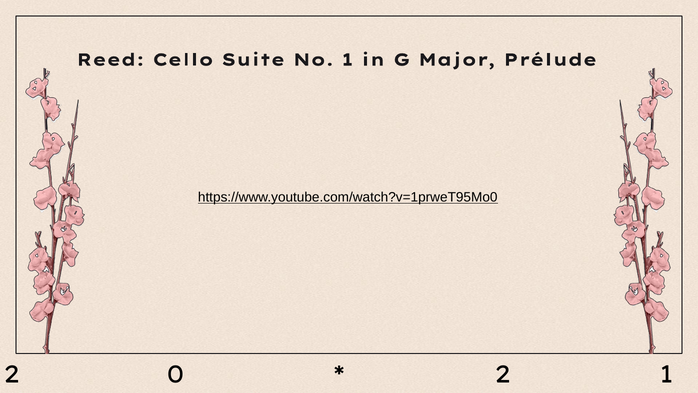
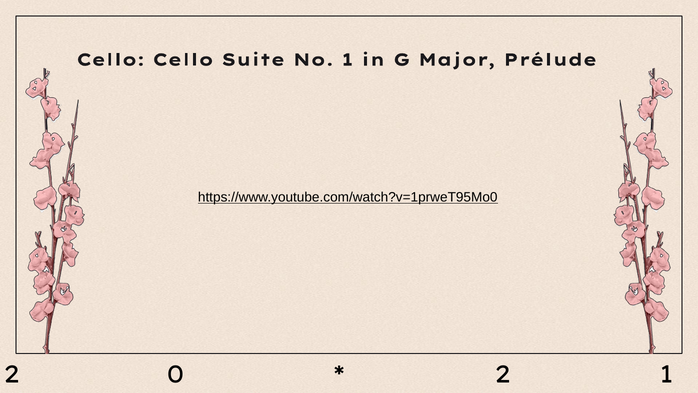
Reed: Reed -> Cello (111, 60)
